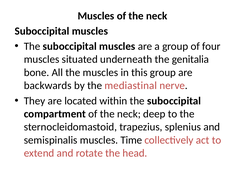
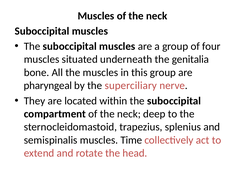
backwards: backwards -> pharyngeal (48, 85)
mediastinal: mediastinal -> superciliary (131, 85)
